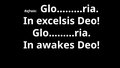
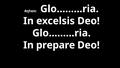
awakes: awakes -> prepare (56, 45)
